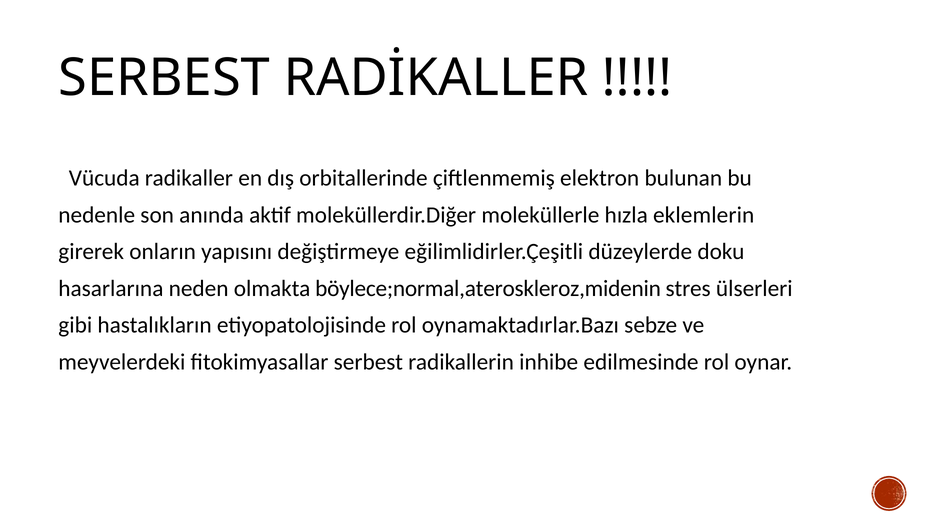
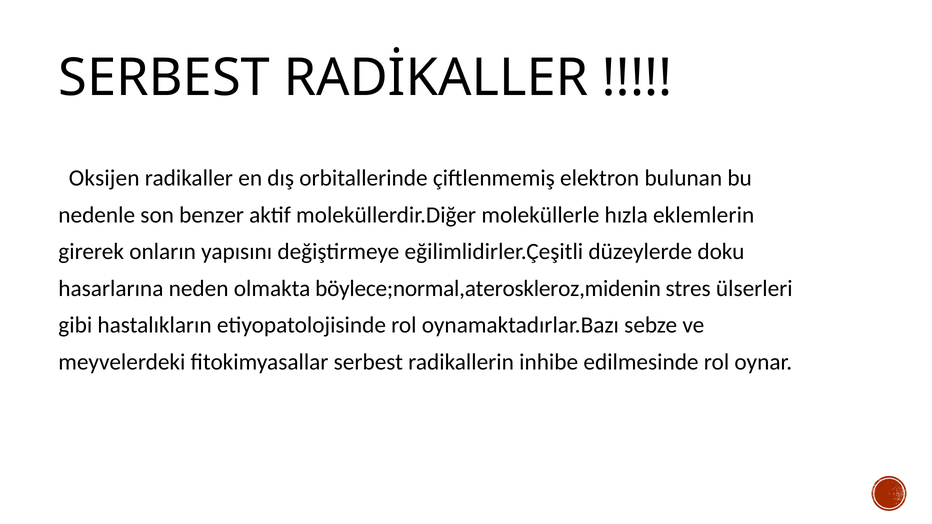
Vücuda: Vücuda -> Oksijen (104, 178)
anında: anında -> benzer (212, 215)
